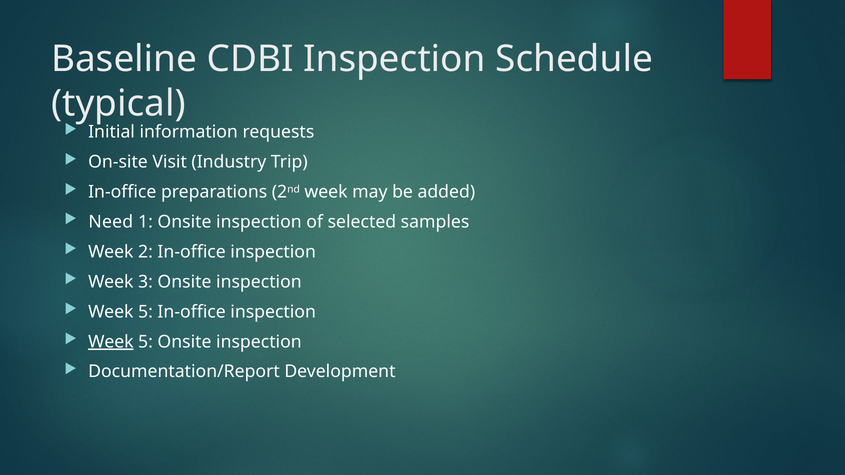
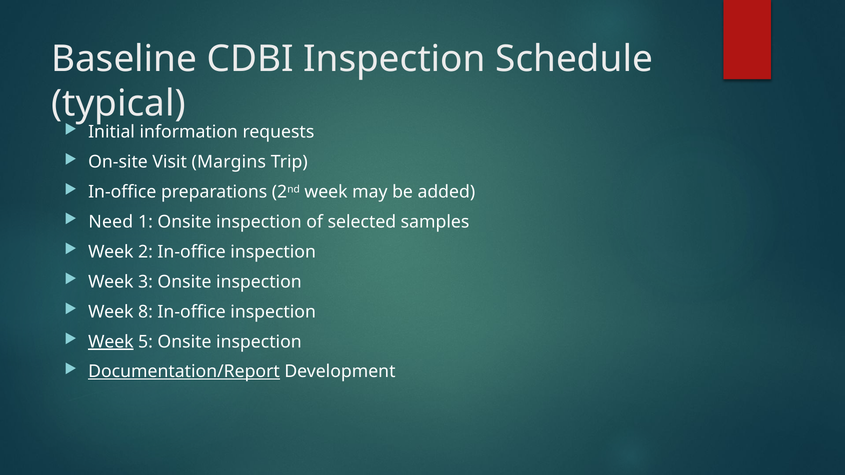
Industry: Industry -> Margins (229, 162)
5: 5 -> 8 (145, 312)
Documentation/Report underline: none -> present (184, 372)
